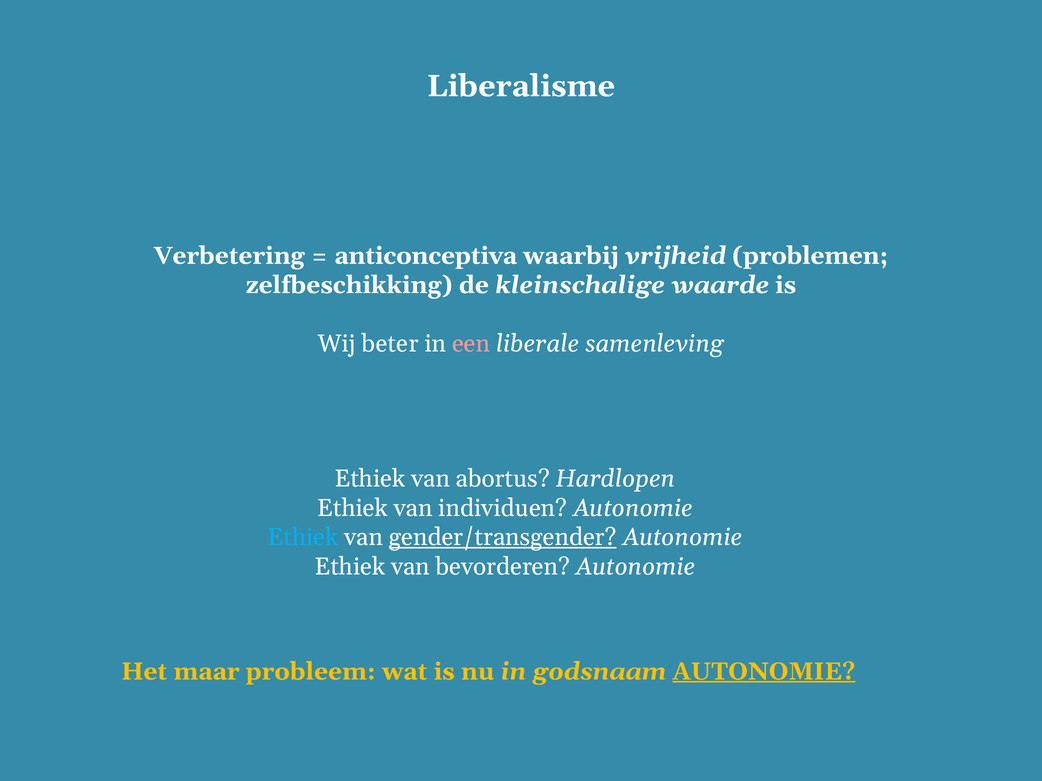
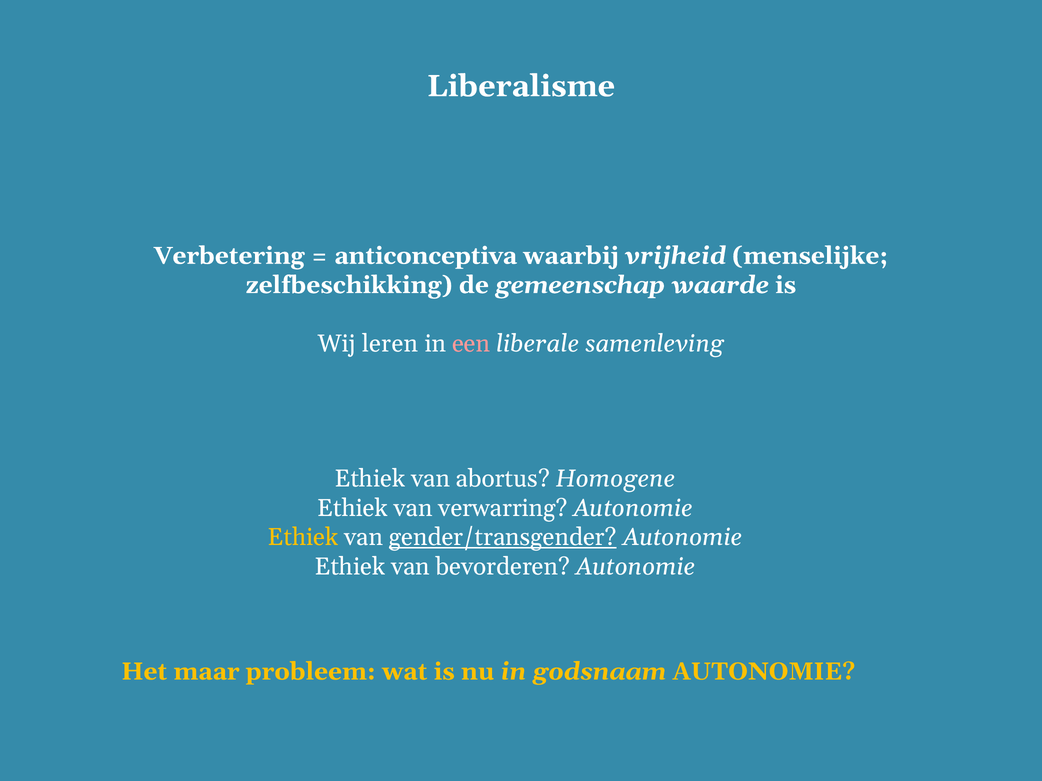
problemen: problemen -> menselijke (810, 256)
kleinschalige: kleinschalige -> gemeenschap (580, 285)
beter: beter -> leren (390, 344)
Hardlopen: Hardlopen -> Homogene (615, 479)
individuen: individuen -> verwarring (503, 508)
Ethiek colour: light blue -> yellow (303, 538)
AUTONOMIE underline: present -> none (764, 672)
